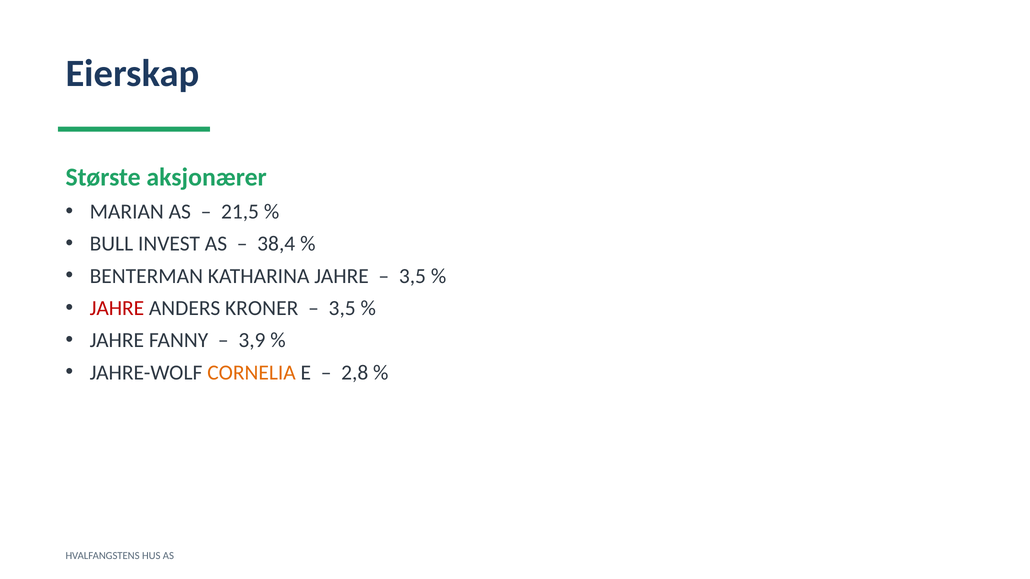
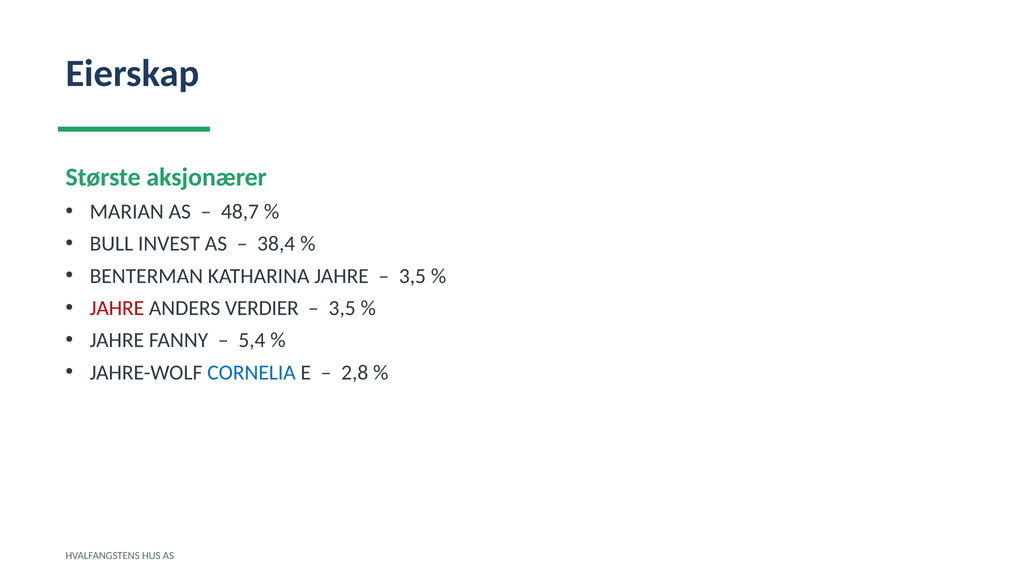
21,5: 21,5 -> 48,7 (240, 212)
KRONER: KRONER -> VERDIER (262, 308)
3,9: 3,9 -> 5,4 (252, 341)
CORNELIA colour: orange -> blue (251, 373)
